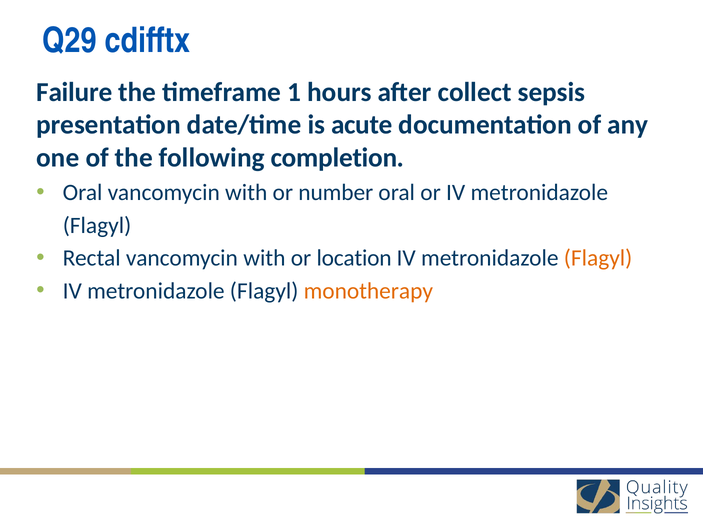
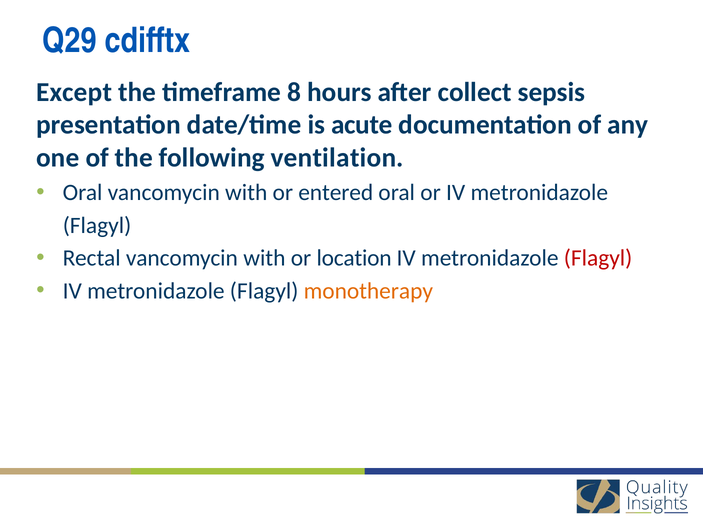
Failure: Failure -> Except (74, 92)
1: 1 -> 8 (294, 92)
completion: completion -> ventilation (337, 158)
number: number -> entered (336, 193)
Flagyl colour: orange -> red (598, 258)
